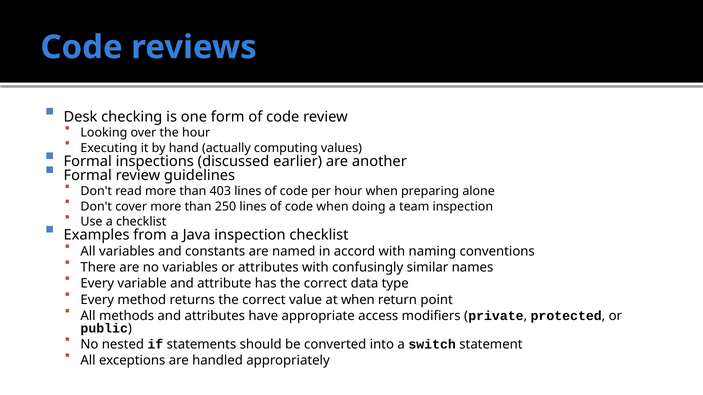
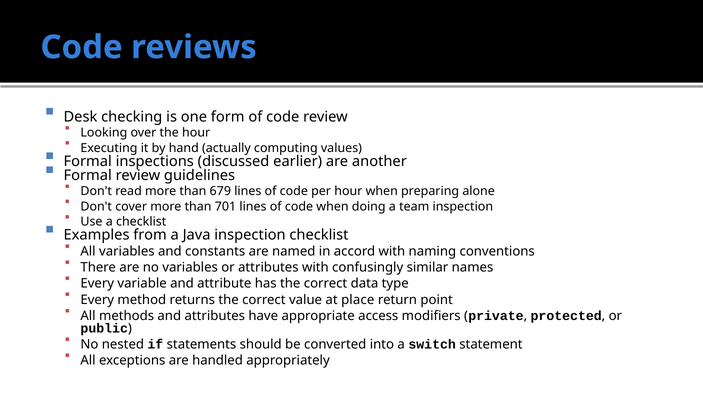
403: 403 -> 679 (220, 191)
250: 250 -> 701 (225, 207)
at when: when -> place (358, 300)
